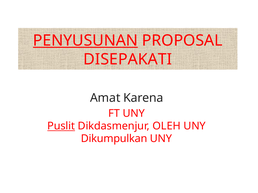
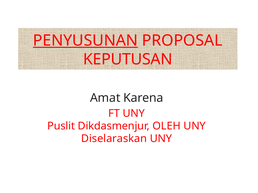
DISEPAKATI: DISEPAKATI -> KEPUTUSAN (128, 60)
Puslit underline: present -> none (61, 126)
Dikumpulkan: Dikumpulkan -> Diselaraskan (114, 139)
